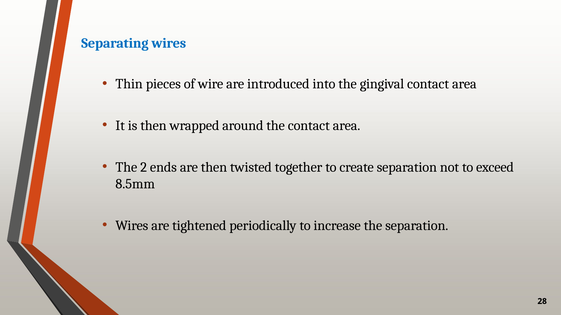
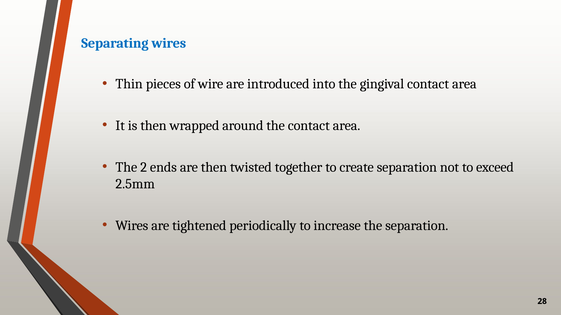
8.5mm: 8.5mm -> 2.5mm (135, 184)
